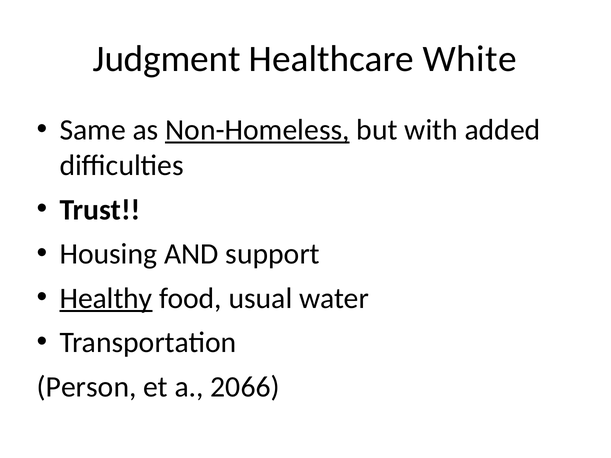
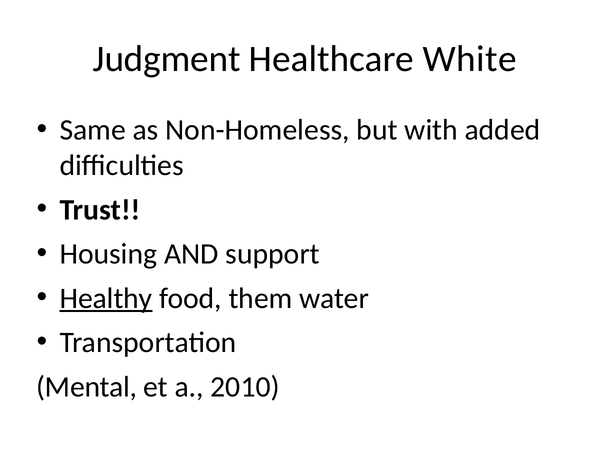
Non-Homeless underline: present -> none (257, 130)
usual: usual -> them (261, 298)
Person: Person -> Mental (87, 387)
2066: 2066 -> 2010 (245, 387)
